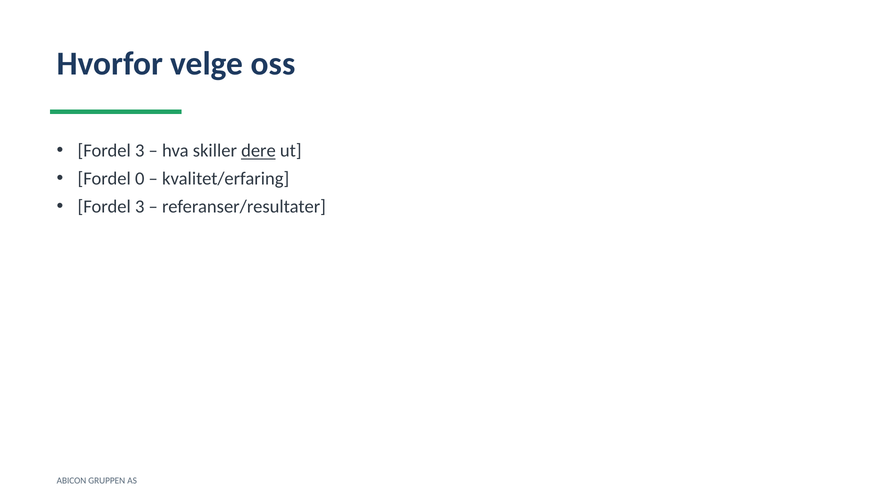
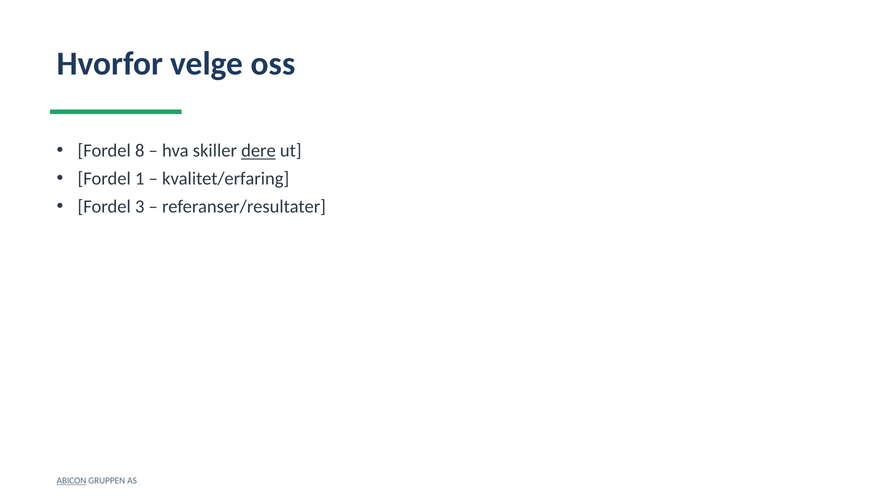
3: 3 -> 8 (140, 151)
0: 0 -> 1 (140, 179)
ABICON underline: none -> present (72, 481)
